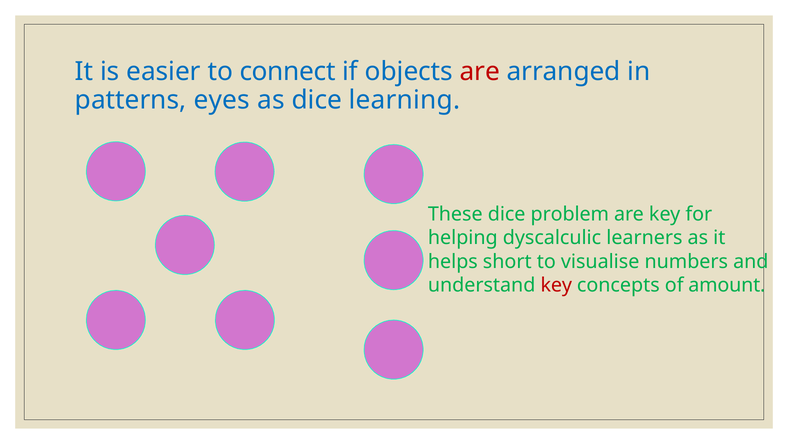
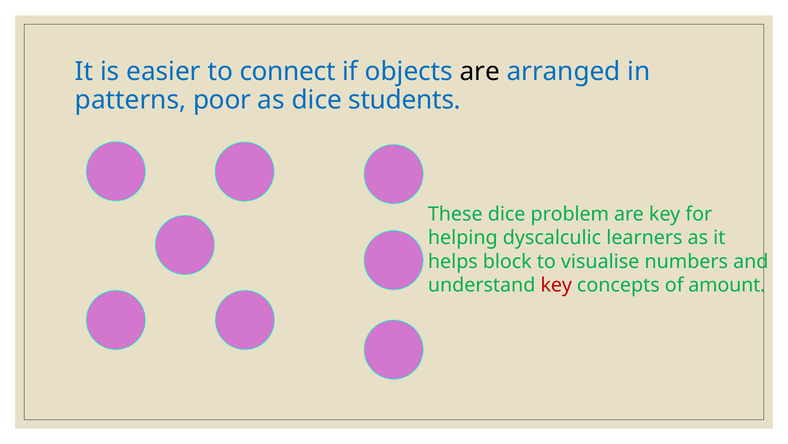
are colour: red -> black (480, 71)
eyes: eyes -> poor (222, 100)
learning: learning -> students (405, 100)
short: short -> block (507, 261)
